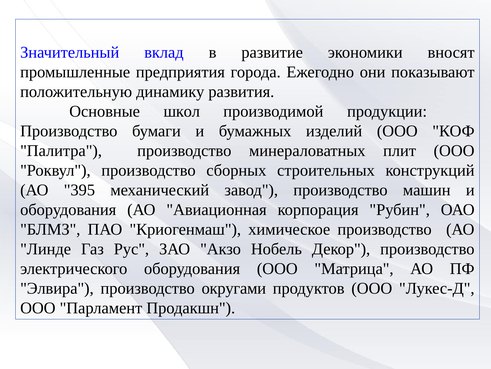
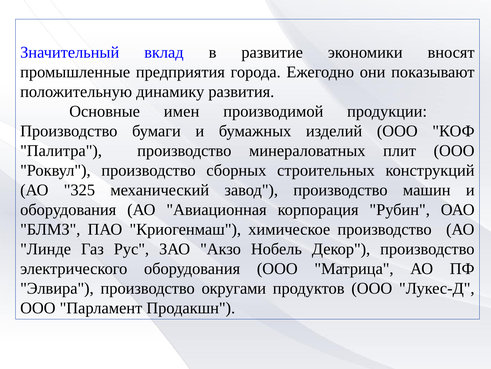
школ: школ -> имен (182, 111)
395: 395 -> 325 (79, 190)
